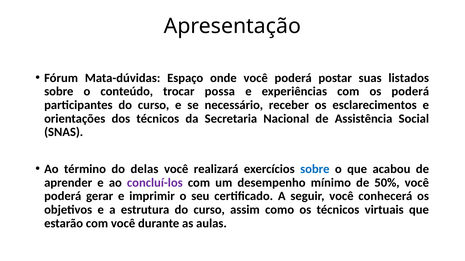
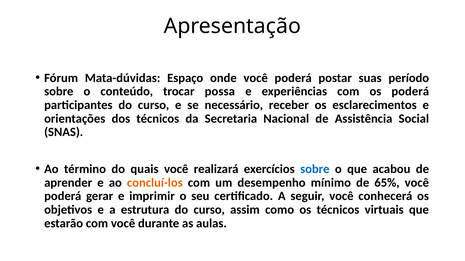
listados: listados -> período (409, 78)
delas: delas -> quais (145, 169)
concluí-los colour: purple -> orange (155, 183)
50%: 50% -> 65% (387, 183)
